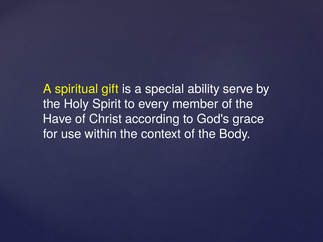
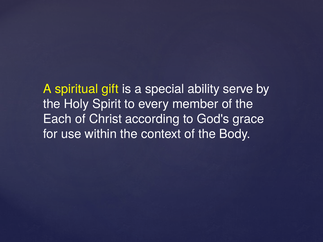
Have: Have -> Each (57, 119)
